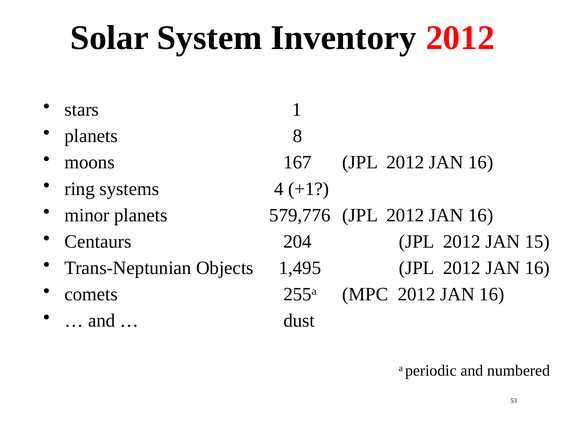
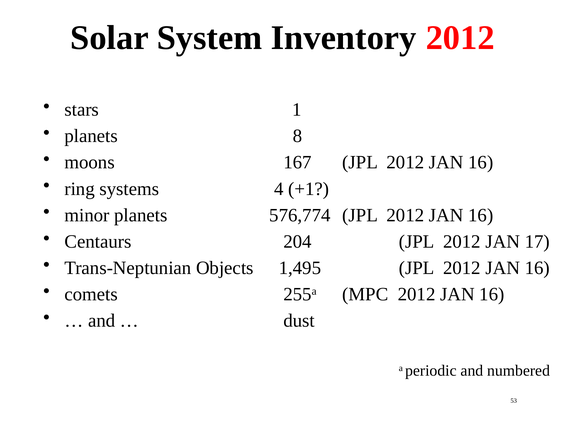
579,776: 579,776 -> 576,774 (300, 215)
15: 15 -> 17 (537, 241)
